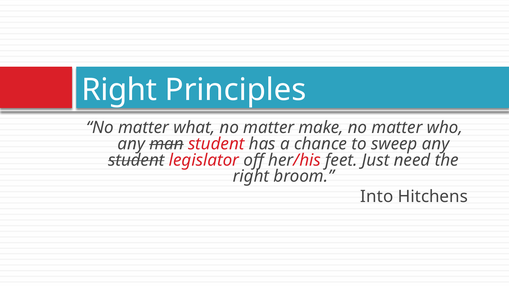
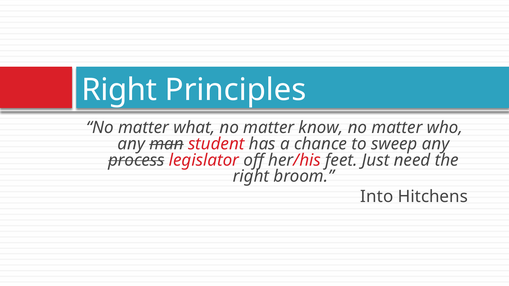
make: make -> know (321, 128)
student: student -> process (136, 160)
